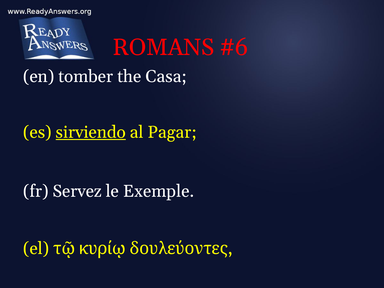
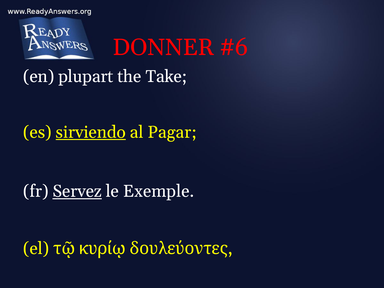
ROMANS: ROMANS -> DONNER (164, 47)
tomber: tomber -> plupart (86, 77)
Casa: Casa -> Take (166, 77)
Servez underline: none -> present (77, 191)
